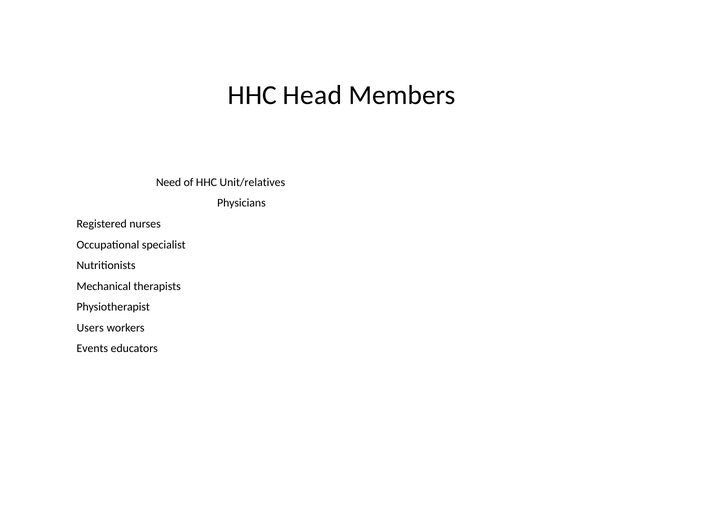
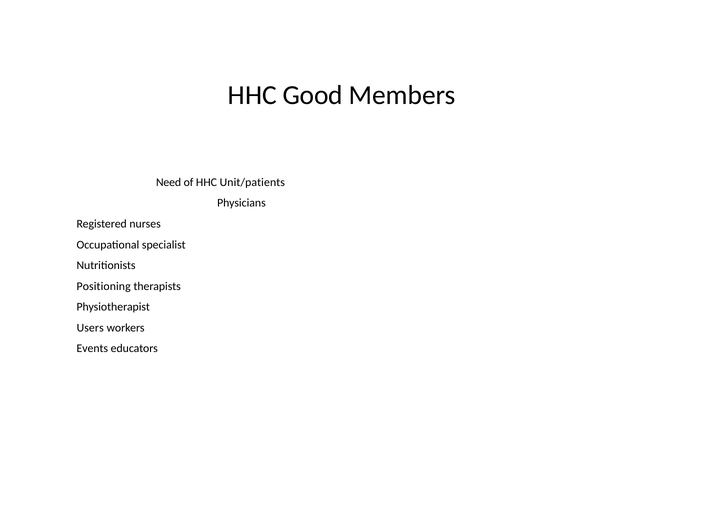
Head: Head -> Good (313, 95)
Unit/relatives: Unit/relatives -> Unit/patients (252, 182)
Mechanical: Mechanical -> Positioning (104, 286)
